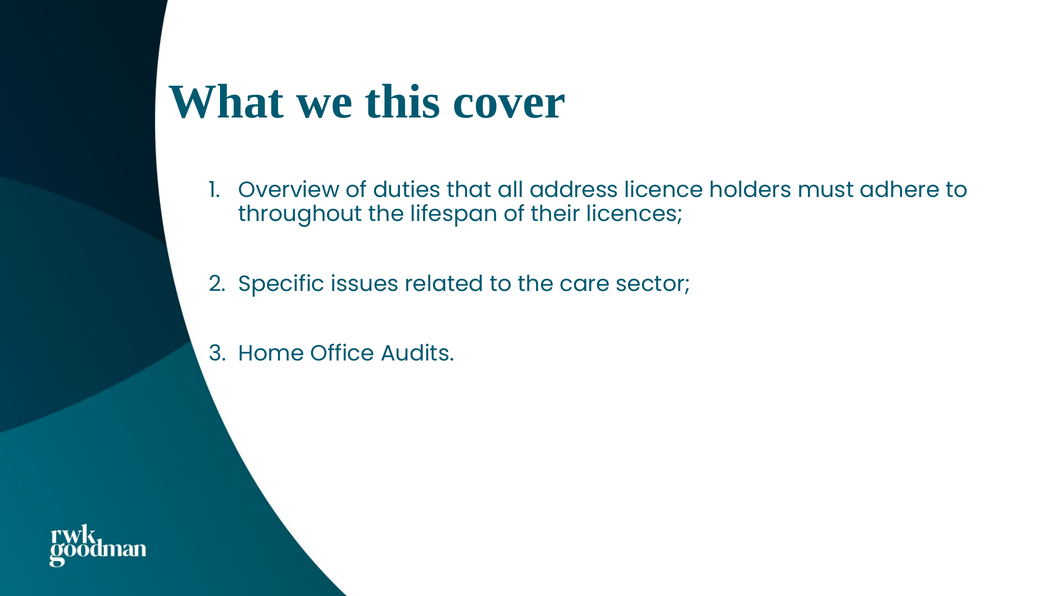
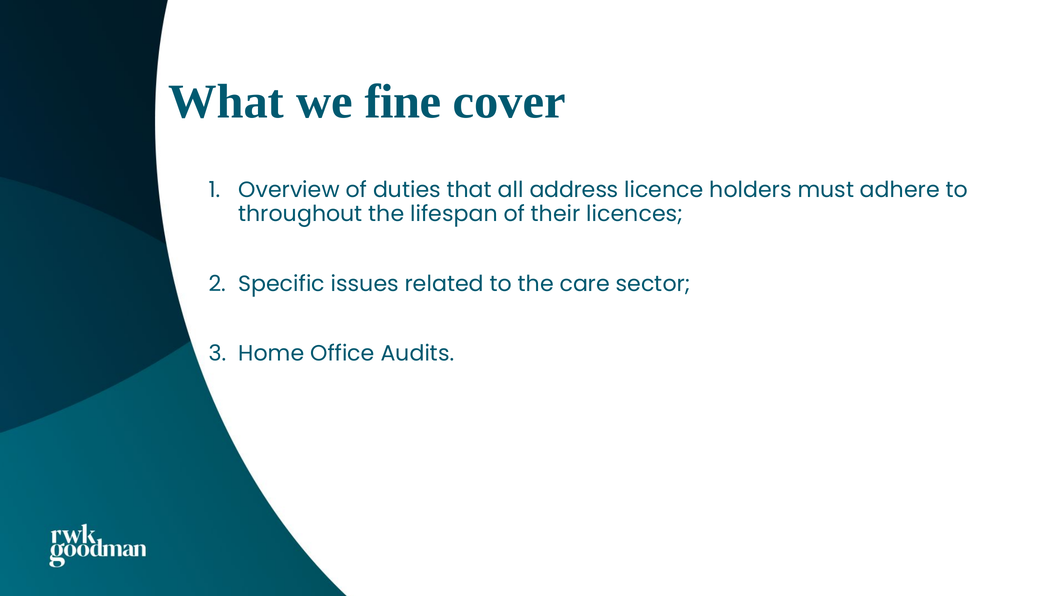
this: this -> fine (403, 102)
